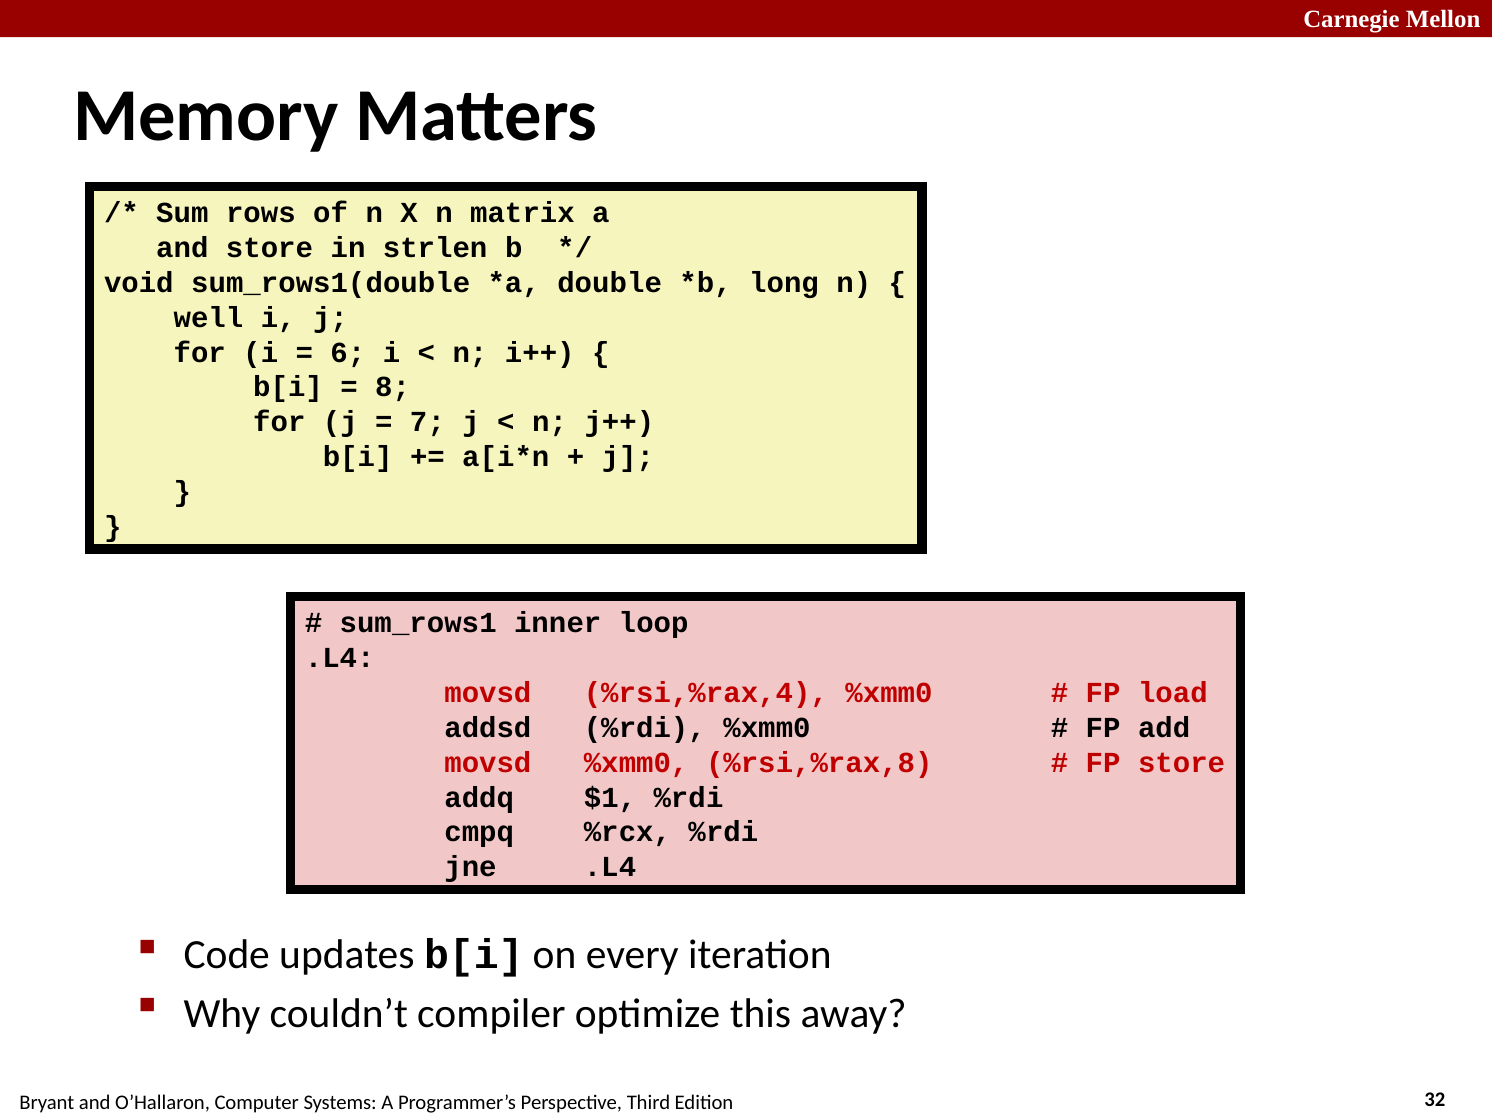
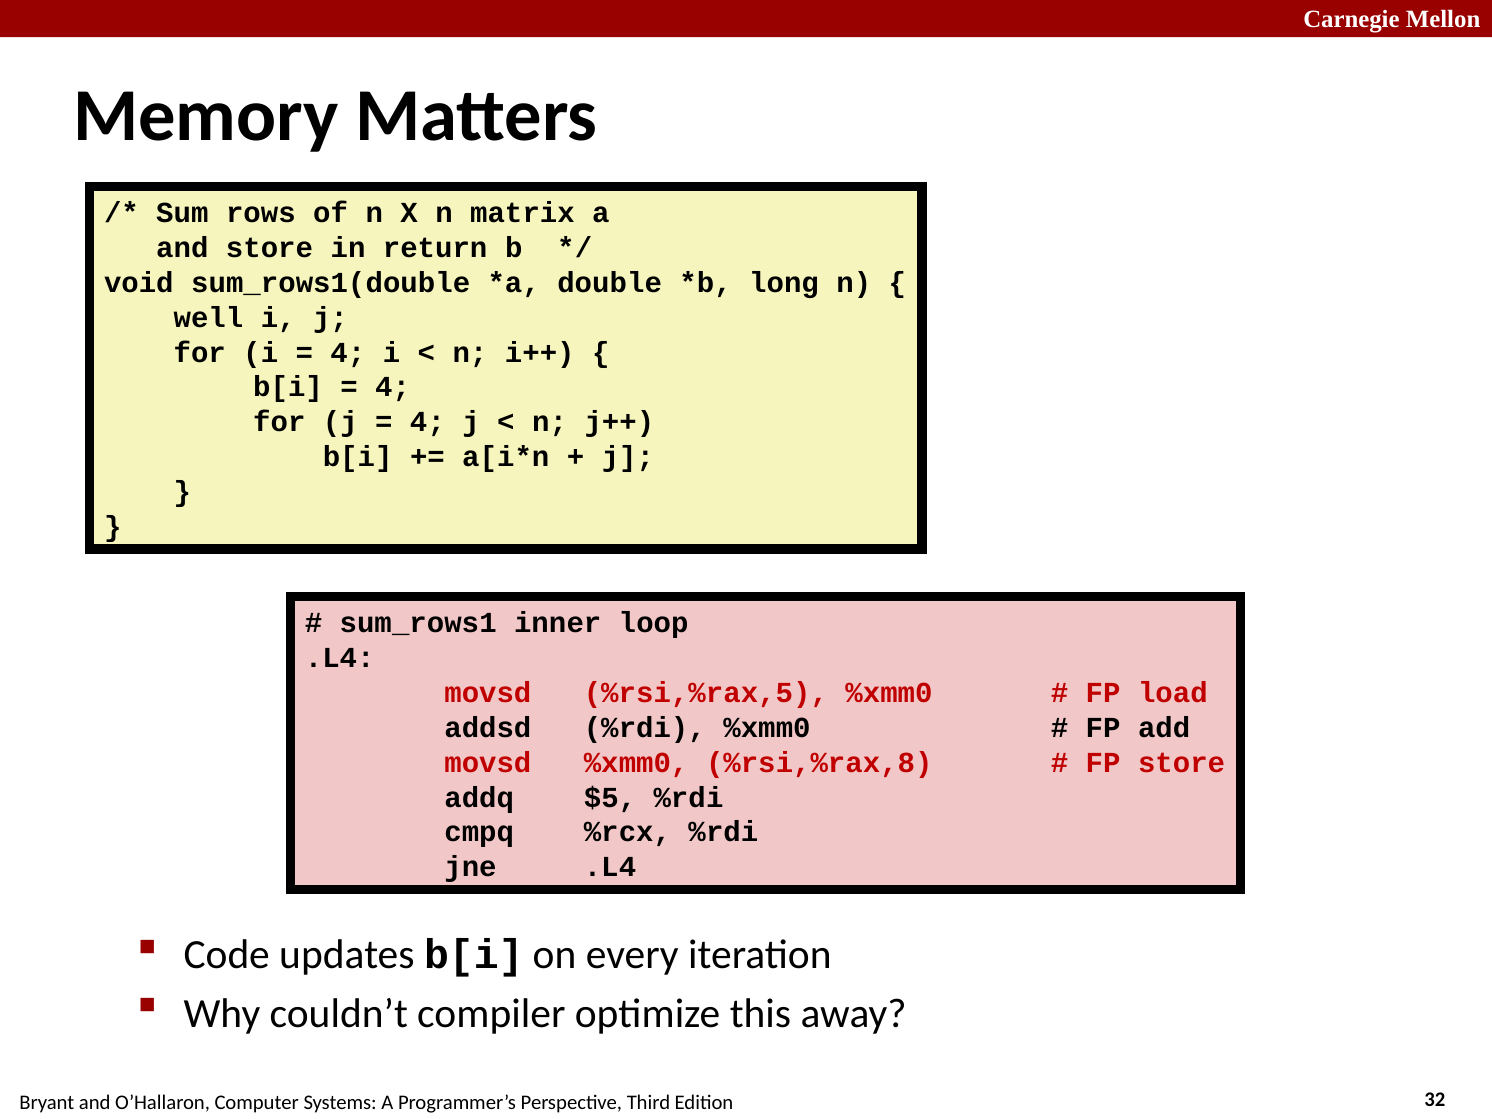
strlen: strlen -> return (435, 248)
6: 6 -> 4 (348, 352)
8: 8 -> 4 (393, 387)
7: 7 -> 4 (427, 422)
%rsi,%rax,4: %rsi,%rax,4 -> %rsi,%rax,5 (706, 693)
$1: $1 -> $5 (610, 798)
